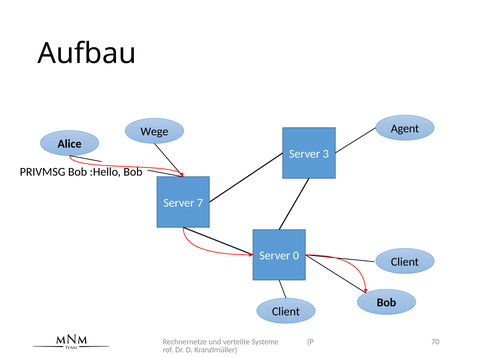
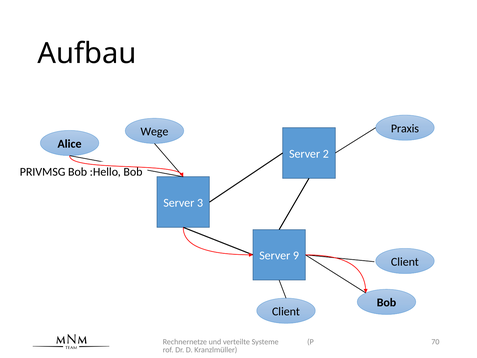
Agent: Agent -> Praxis (405, 128)
3: 3 -> 2 (326, 154)
7: 7 -> 3 (200, 203)
0: 0 -> 9 (296, 256)
